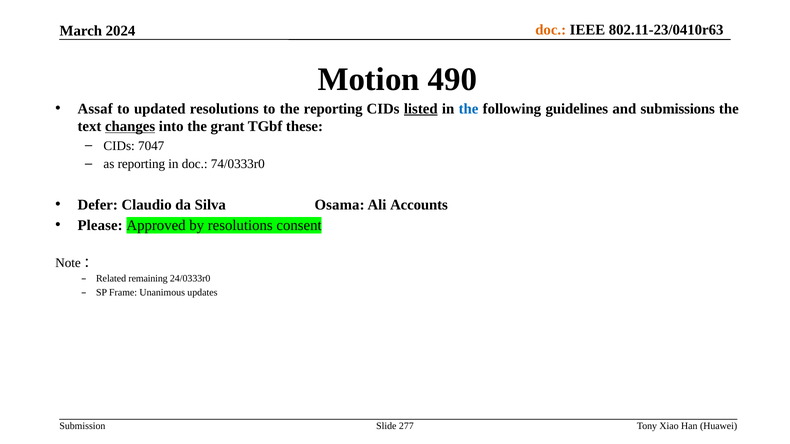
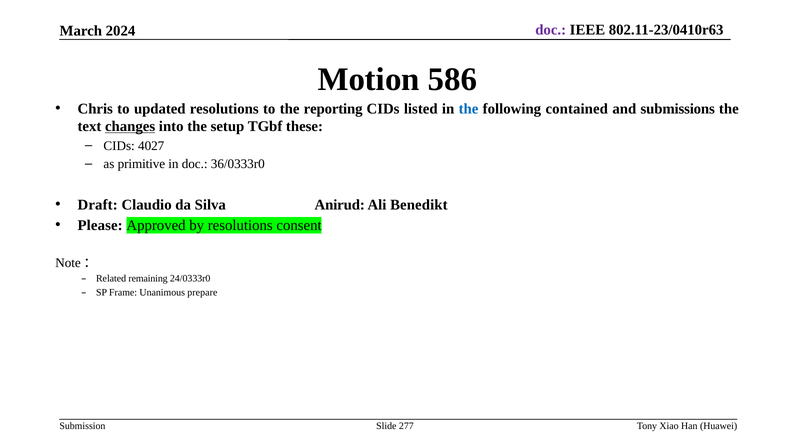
doc colour: orange -> purple (551, 30)
490: 490 -> 586 (453, 79)
Assaf: Assaf -> Chris (95, 109)
listed underline: present -> none (421, 109)
guidelines: guidelines -> contained (577, 109)
grant: grant -> setup (228, 126)
7047: 7047 -> 4027 (151, 146)
as reporting: reporting -> primitive (141, 164)
74/0333r0: 74/0333r0 -> 36/0333r0 (238, 164)
Defer: Defer -> Draft (98, 205)
Osama: Osama -> Anirud (340, 205)
Accounts: Accounts -> Benedikt (419, 205)
updates: updates -> prepare (202, 293)
